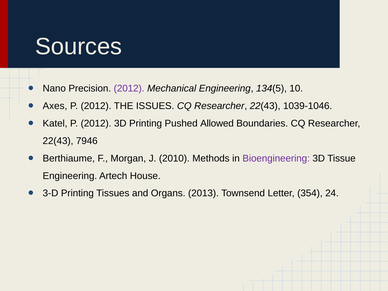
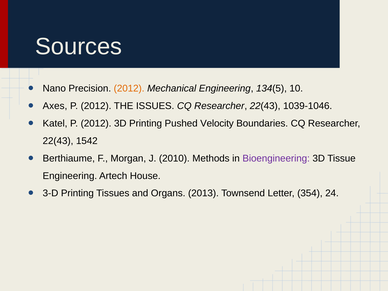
2012 colour: purple -> orange (129, 89)
Allowed: Allowed -> Velocity (217, 123)
7946: 7946 -> 1542 (87, 141)
